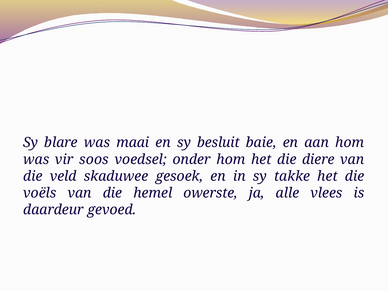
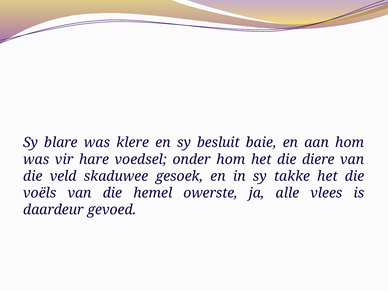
maai: maai -> klere (133, 143)
soos: soos -> hare (94, 159)
